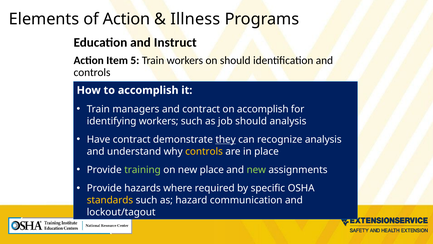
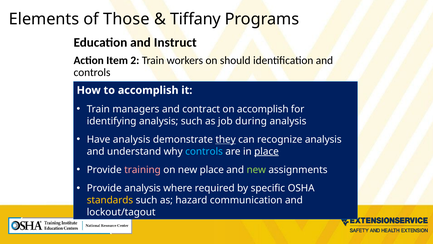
of Action: Action -> Those (126, 19)
Illness: Illness -> Tiffany (195, 19)
5: 5 -> 2 (135, 60)
identifying workers: workers -> analysis (159, 121)
job should: should -> during (251, 121)
Have contract: contract -> analysis (132, 139)
controls colour: yellow -> light blue (204, 151)
place underline: none -> present (267, 151)
training colour: light green -> pink (143, 170)
Provide hazards: hazards -> analysis (143, 188)
